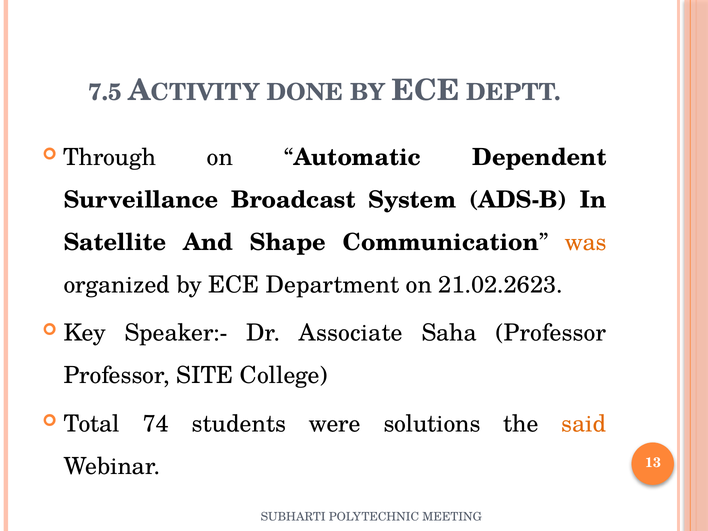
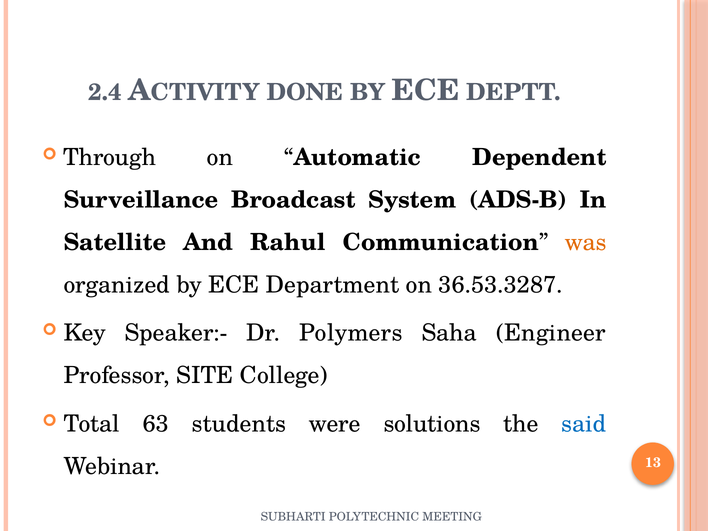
7.5: 7.5 -> 2.4 (105, 93)
Shape: Shape -> Rahul (288, 242)
21.02.2623: 21.02.2623 -> 36.53.3287 (501, 285)
Associate: Associate -> Polymers (351, 333)
Saha Professor: Professor -> Engineer (551, 333)
74: 74 -> 63 (156, 424)
said colour: orange -> blue (584, 424)
